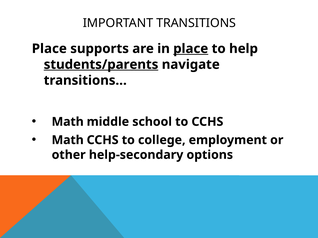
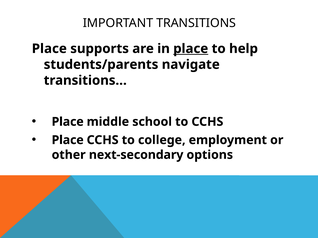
students/parents underline: present -> none (101, 65)
Math: Math -> Place (68, 122)
Math: Math -> Place (68, 140)
help-secondary: help-secondary -> next-secondary (136, 155)
